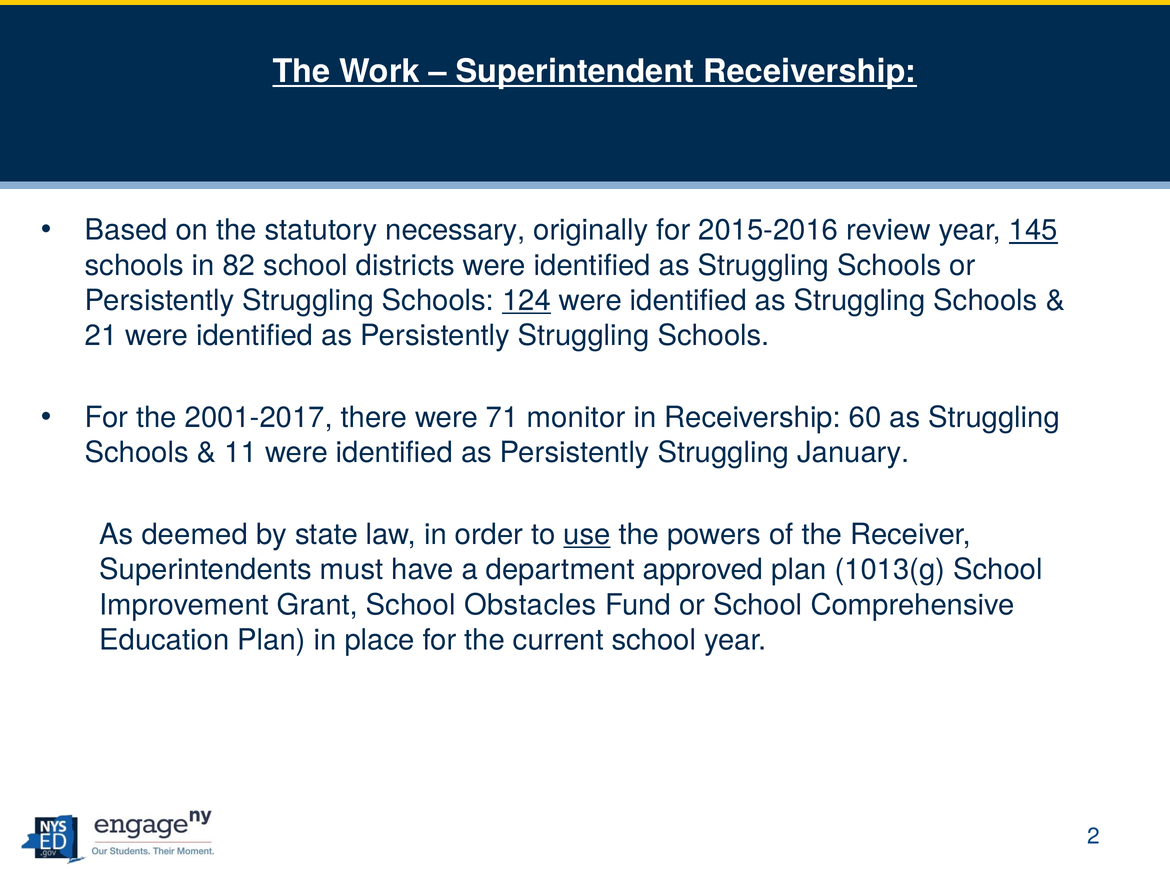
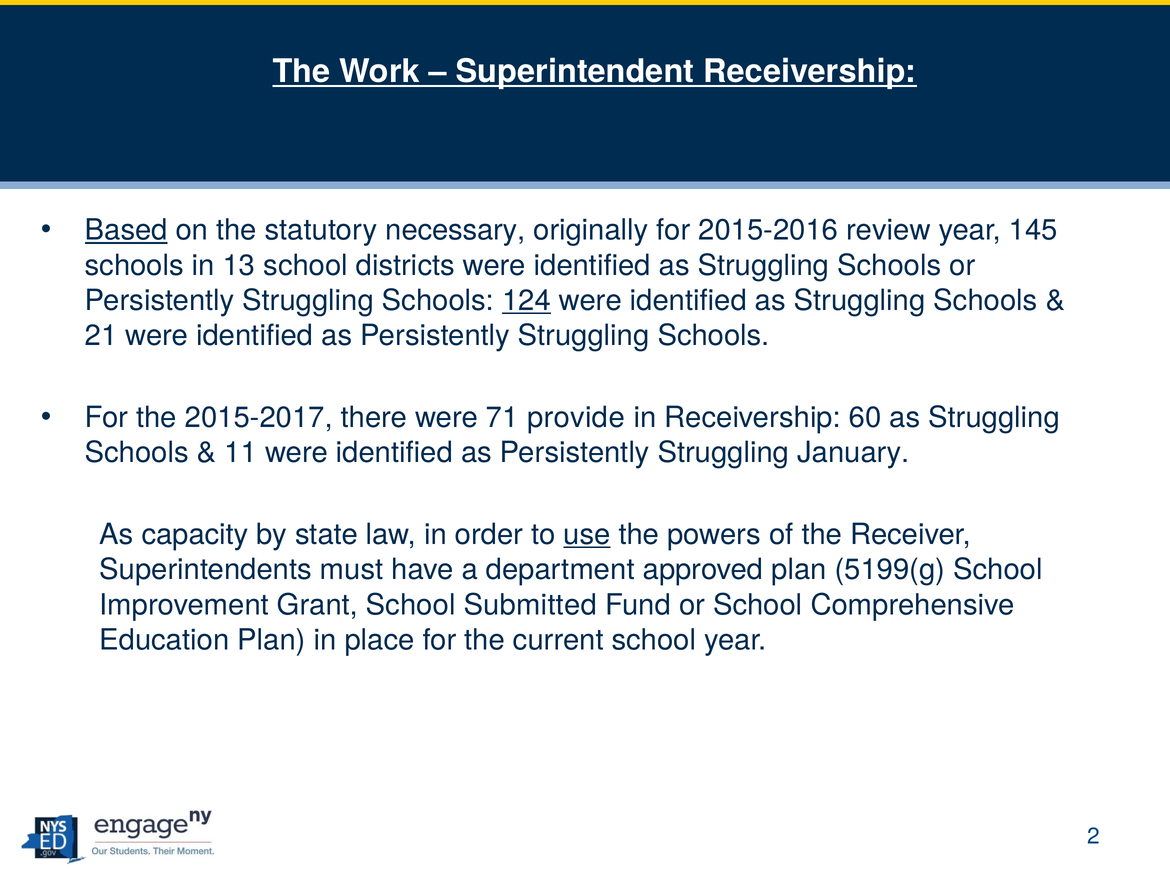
Based underline: none -> present (126, 230)
145 underline: present -> none (1033, 230)
82: 82 -> 13 (239, 265)
2001-2017: 2001-2017 -> 2015-2017 (259, 417)
monitor: monitor -> provide (576, 417)
deemed: deemed -> capacity (195, 534)
1013(g: 1013(g -> 5199(g (890, 569)
Obstacles: Obstacles -> Submitted (530, 605)
